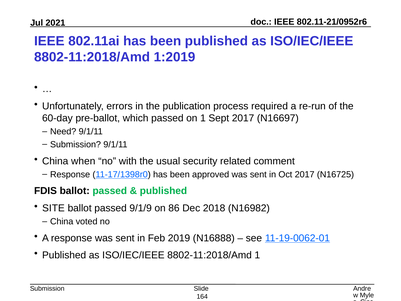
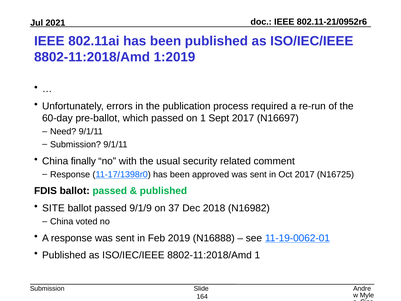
when: when -> finally (83, 161)
86: 86 -> 37 (174, 208)
